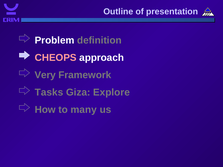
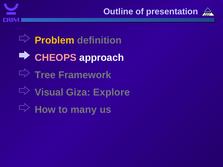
Problem colour: white -> yellow (55, 40)
Very: Very -> Tree (45, 75)
Tasks: Tasks -> Visual (49, 92)
